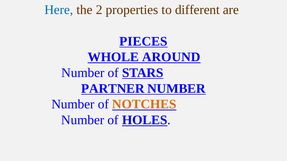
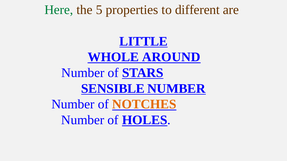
Here colour: blue -> green (59, 10)
2: 2 -> 5 (99, 10)
PIECES: PIECES -> LITTLE (144, 41)
PARTNER: PARTNER -> SENSIBLE (113, 89)
